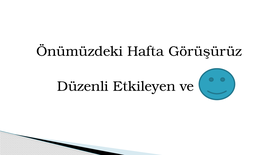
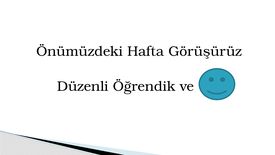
Etkileyen: Etkileyen -> Öğrendik (144, 86)
